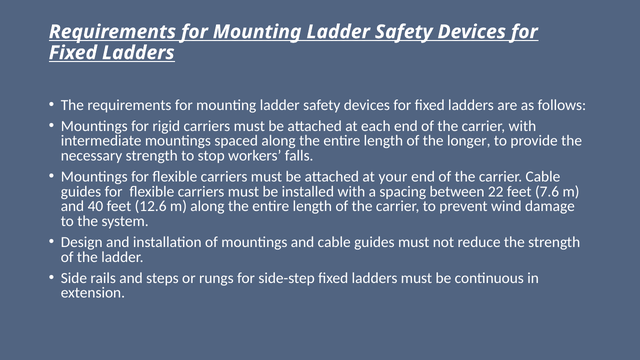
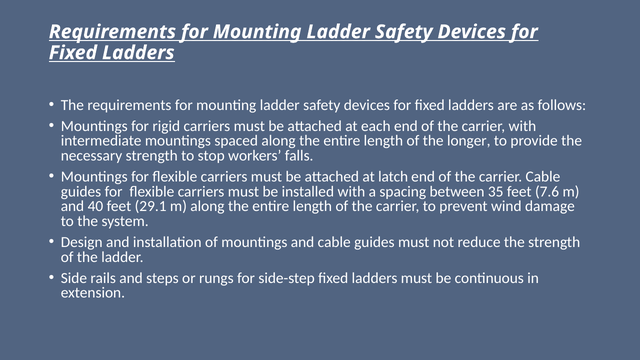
your: your -> latch (393, 177)
22: 22 -> 35 (496, 192)
12.6: 12.6 -> 29.1 (151, 206)
